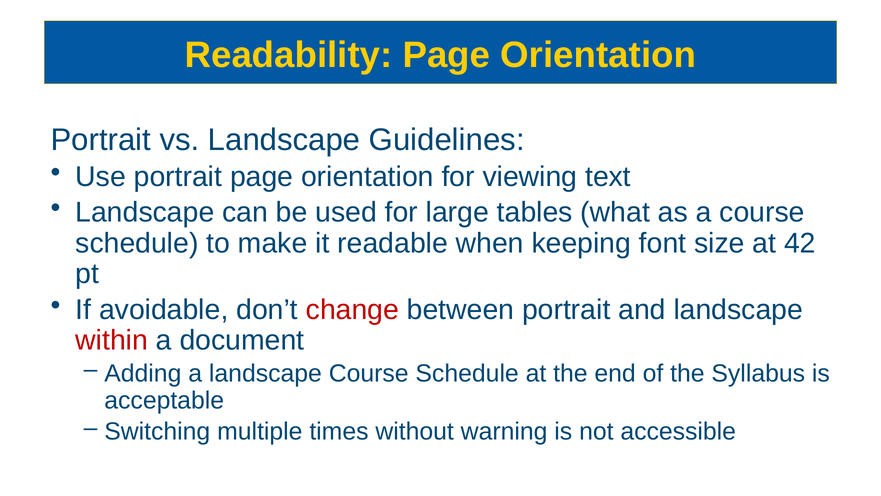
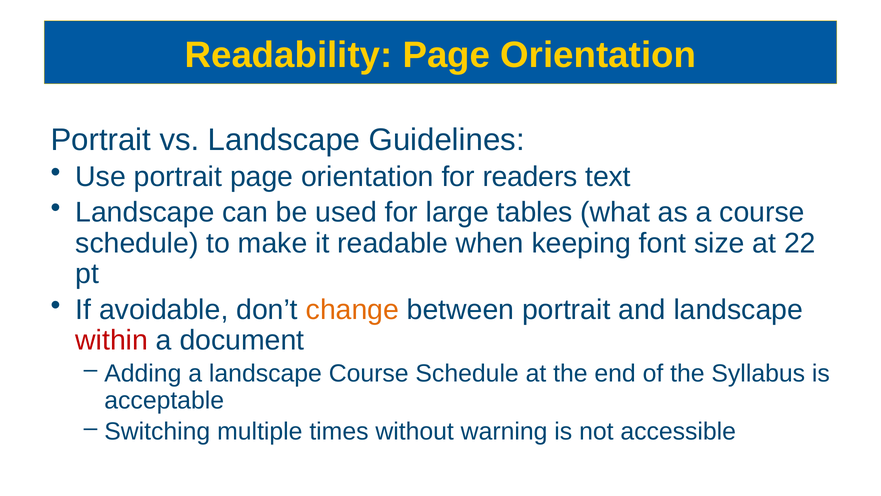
viewing: viewing -> readers (530, 177)
42: 42 -> 22 (800, 243)
change colour: red -> orange (352, 310)
